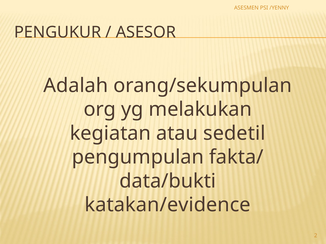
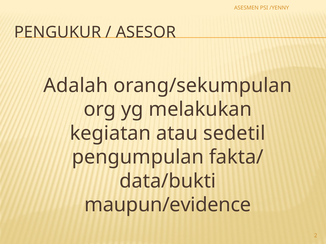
katakan/evidence: katakan/evidence -> maupun/evidence (168, 205)
